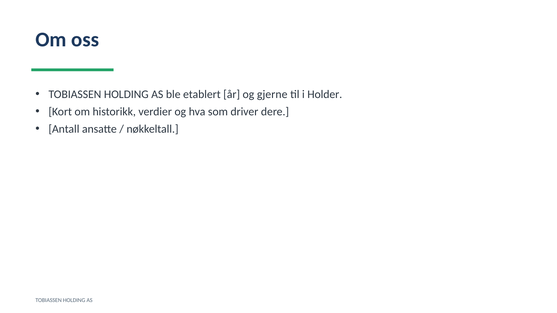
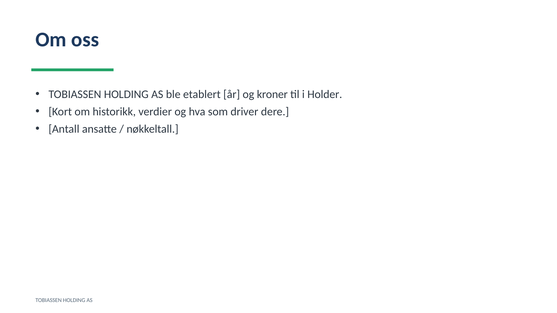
gjerne: gjerne -> kroner (272, 94)
